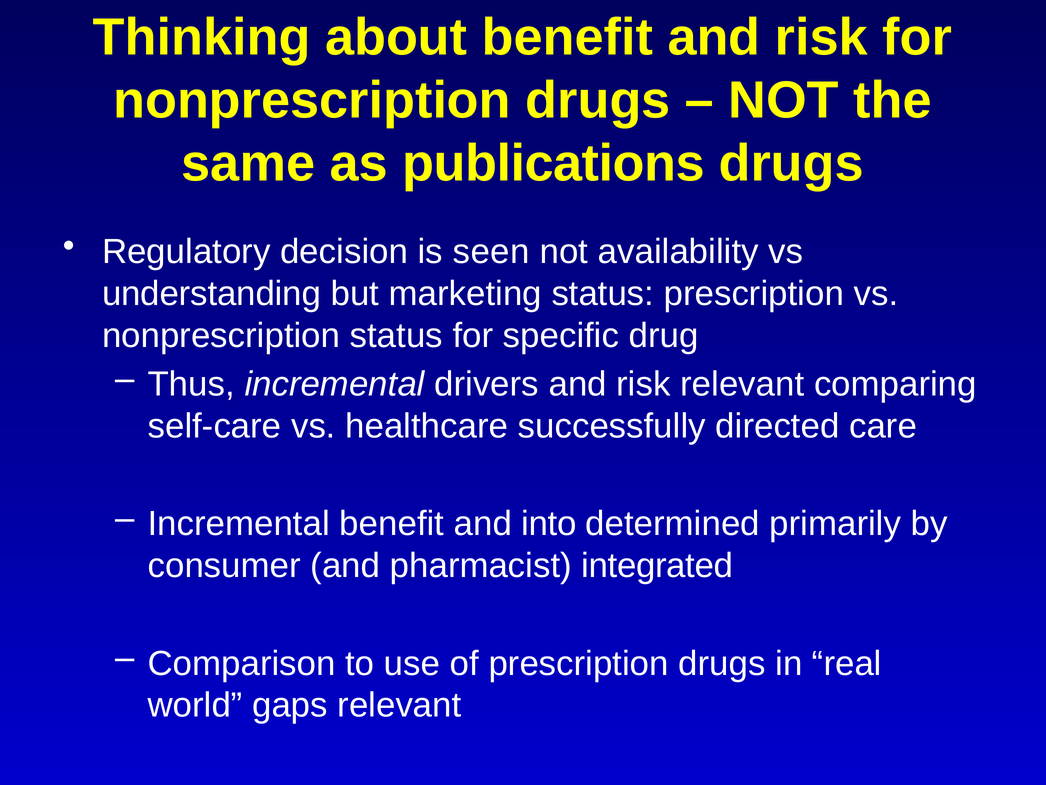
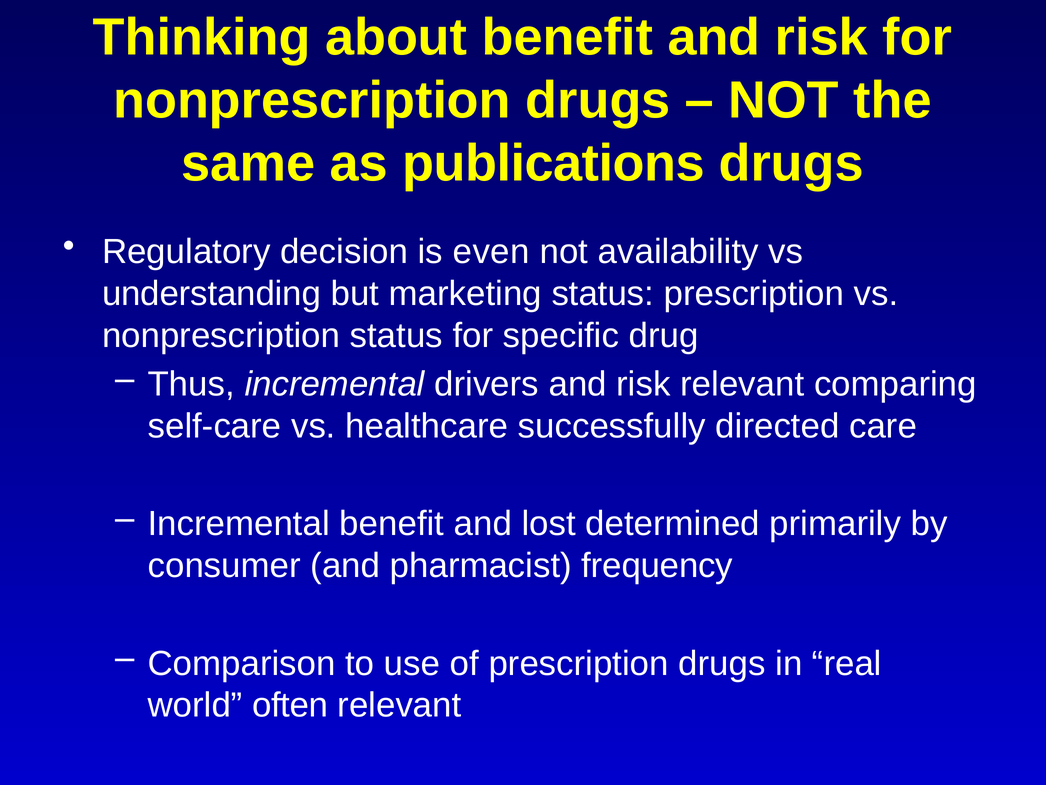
seen: seen -> even (491, 252)
into: into -> lost (549, 524)
integrated: integrated -> frequency (657, 565)
gaps: gaps -> often (290, 705)
